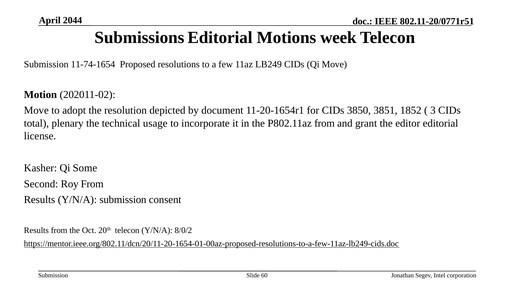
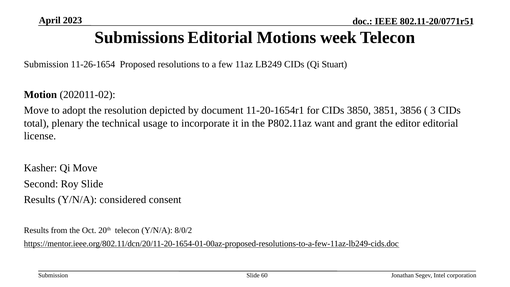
2044: 2044 -> 2023 (73, 20)
11-74-1654: 11-74-1654 -> 11-26-1654 (93, 64)
Qi Move: Move -> Stuart (334, 64)
1852: 1852 -> 3856 (411, 110)
P802.11az from: from -> want (325, 123)
Qi Some: Some -> Move (85, 168)
Roy From: From -> Slide (92, 184)
Y/N/A submission: submission -> considered (123, 200)
